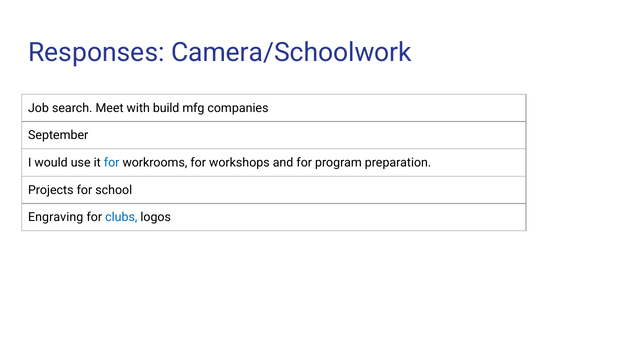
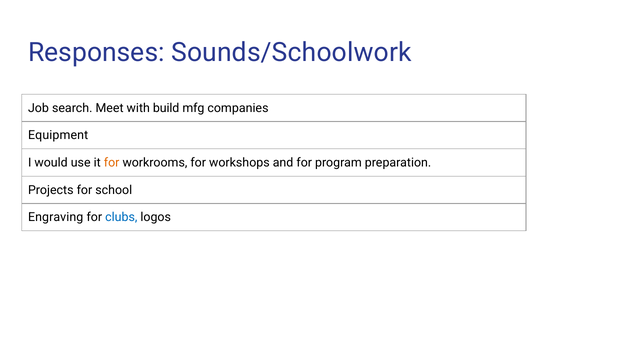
Camera/Schoolwork: Camera/Schoolwork -> Sounds/Schoolwork (291, 53)
September: September -> Equipment (58, 135)
for colour: blue -> orange (112, 163)
